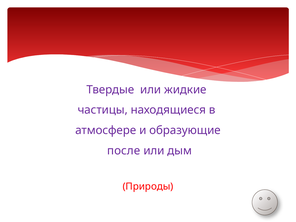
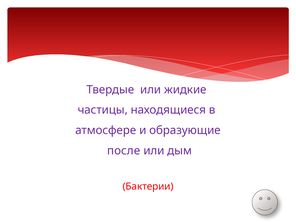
Природы: Природы -> Бактерии (148, 186)
